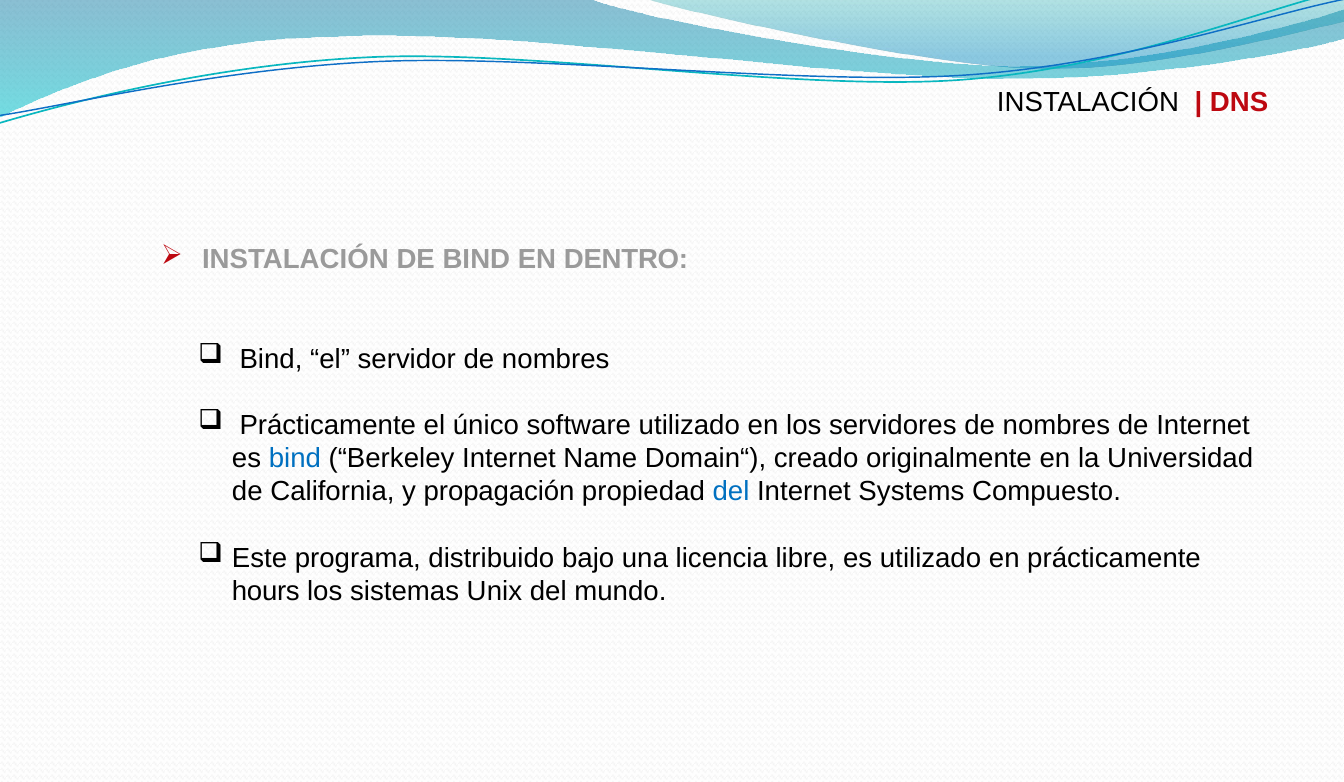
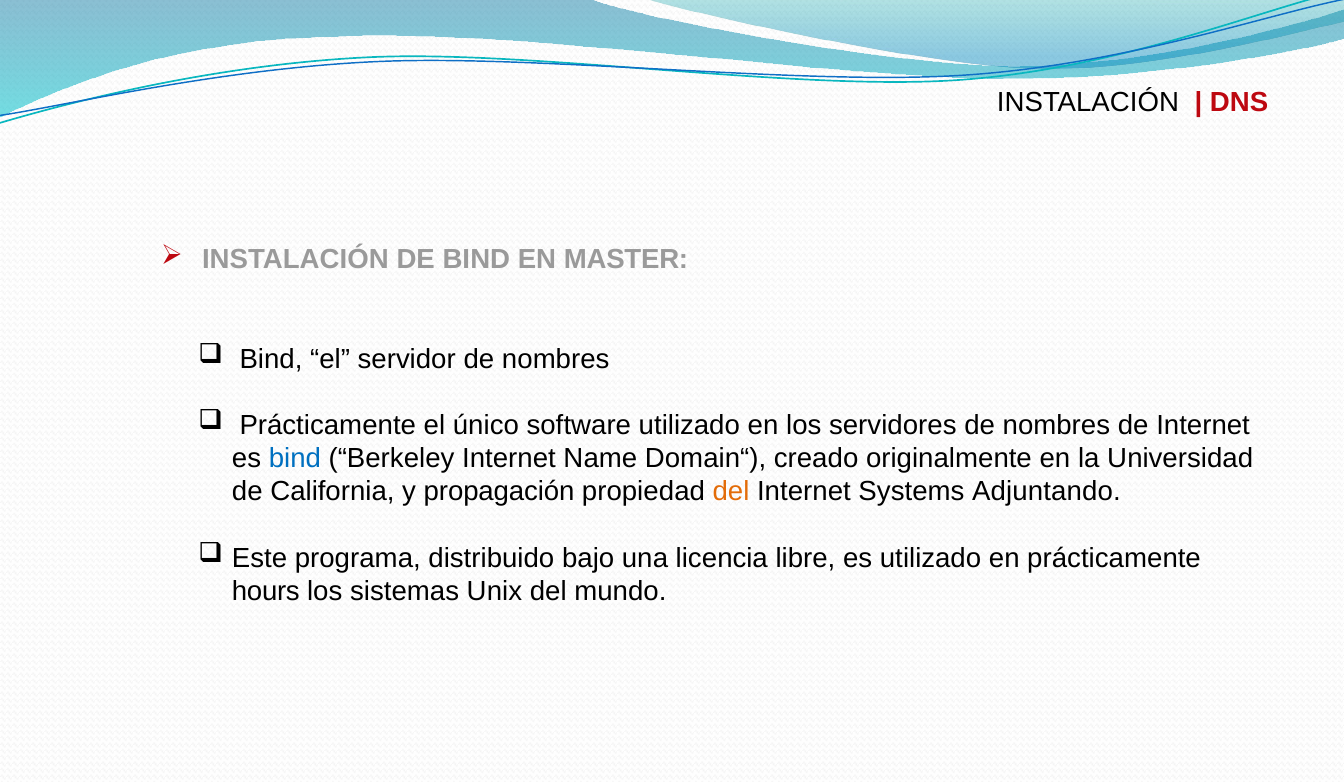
DENTRO: DENTRO -> MASTER (626, 260)
del colour: blue -> orange (731, 492)
Compuesto: Compuesto -> Adjuntando (1046, 492)
